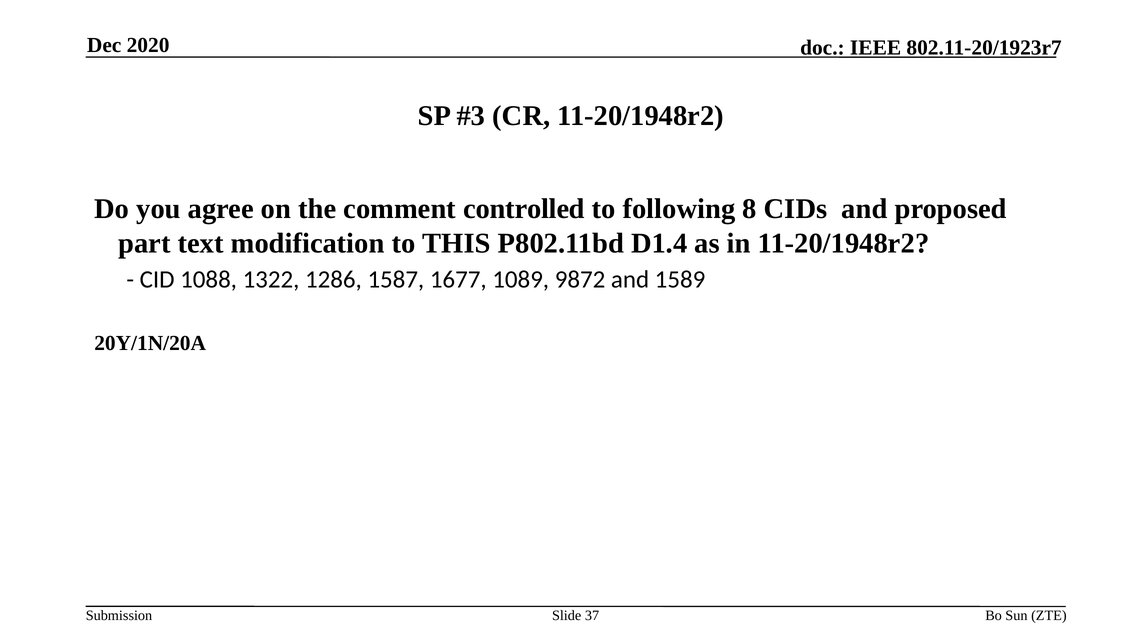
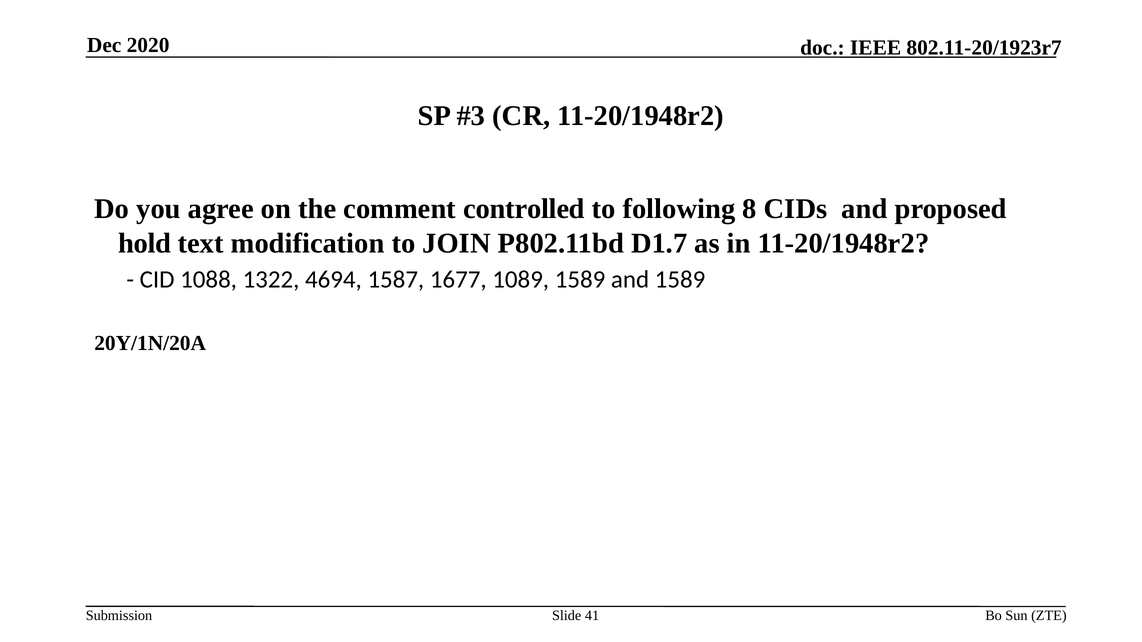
part: part -> hold (145, 243)
THIS: THIS -> JOIN (457, 243)
D1.4: D1.4 -> D1.7 (659, 243)
1286: 1286 -> 4694 (333, 280)
1089 9872: 9872 -> 1589 (580, 280)
37: 37 -> 41 (592, 616)
